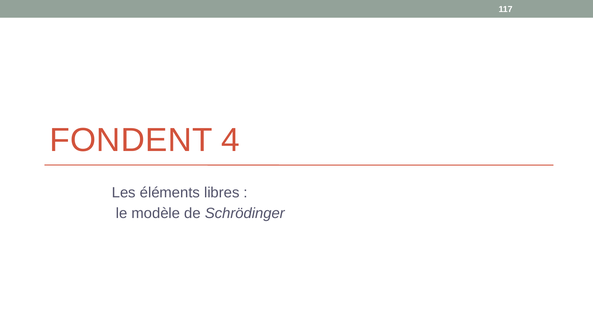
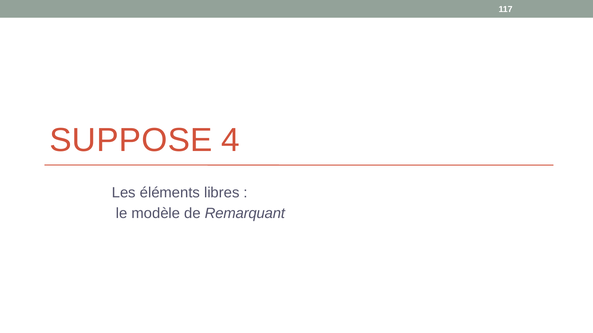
FONDENT: FONDENT -> SUPPOSE (131, 141)
Schrödinger: Schrödinger -> Remarquant (245, 214)
